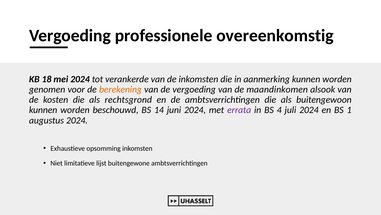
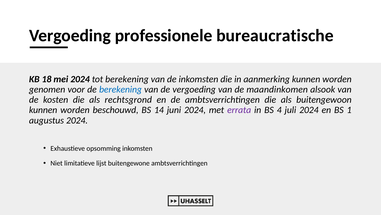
overeenkomstig: overeenkomstig -> bureaucratische (275, 36)
tot verankerde: verankerde -> berekening (127, 79)
berekening colour: orange -> blue (120, 89)
